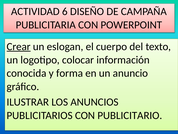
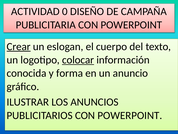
6: 6 -> 0 (65, 11)
colocar underline: none -> present (78, 60)
PUBLICITARIOS CON PUBLICITARIO: PUBLICITARIO -> POWERPOINT (130, 115)
